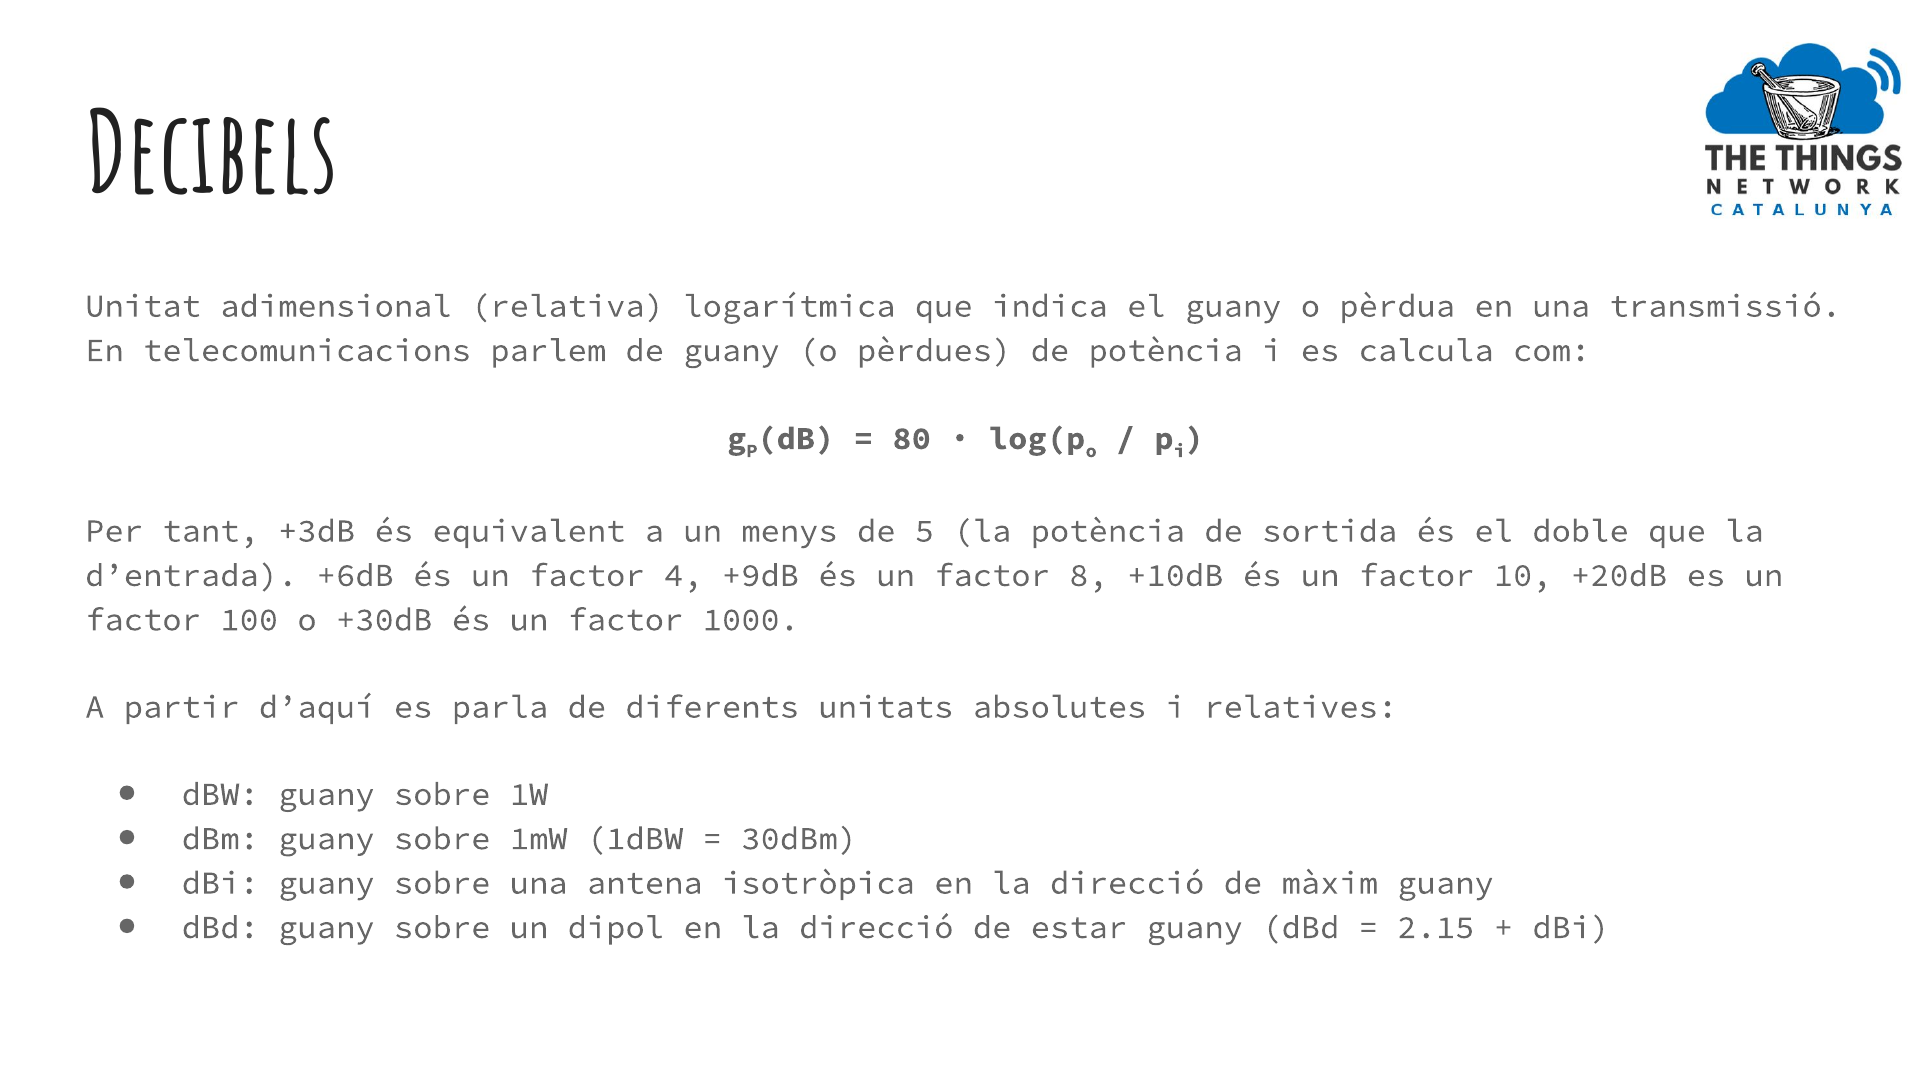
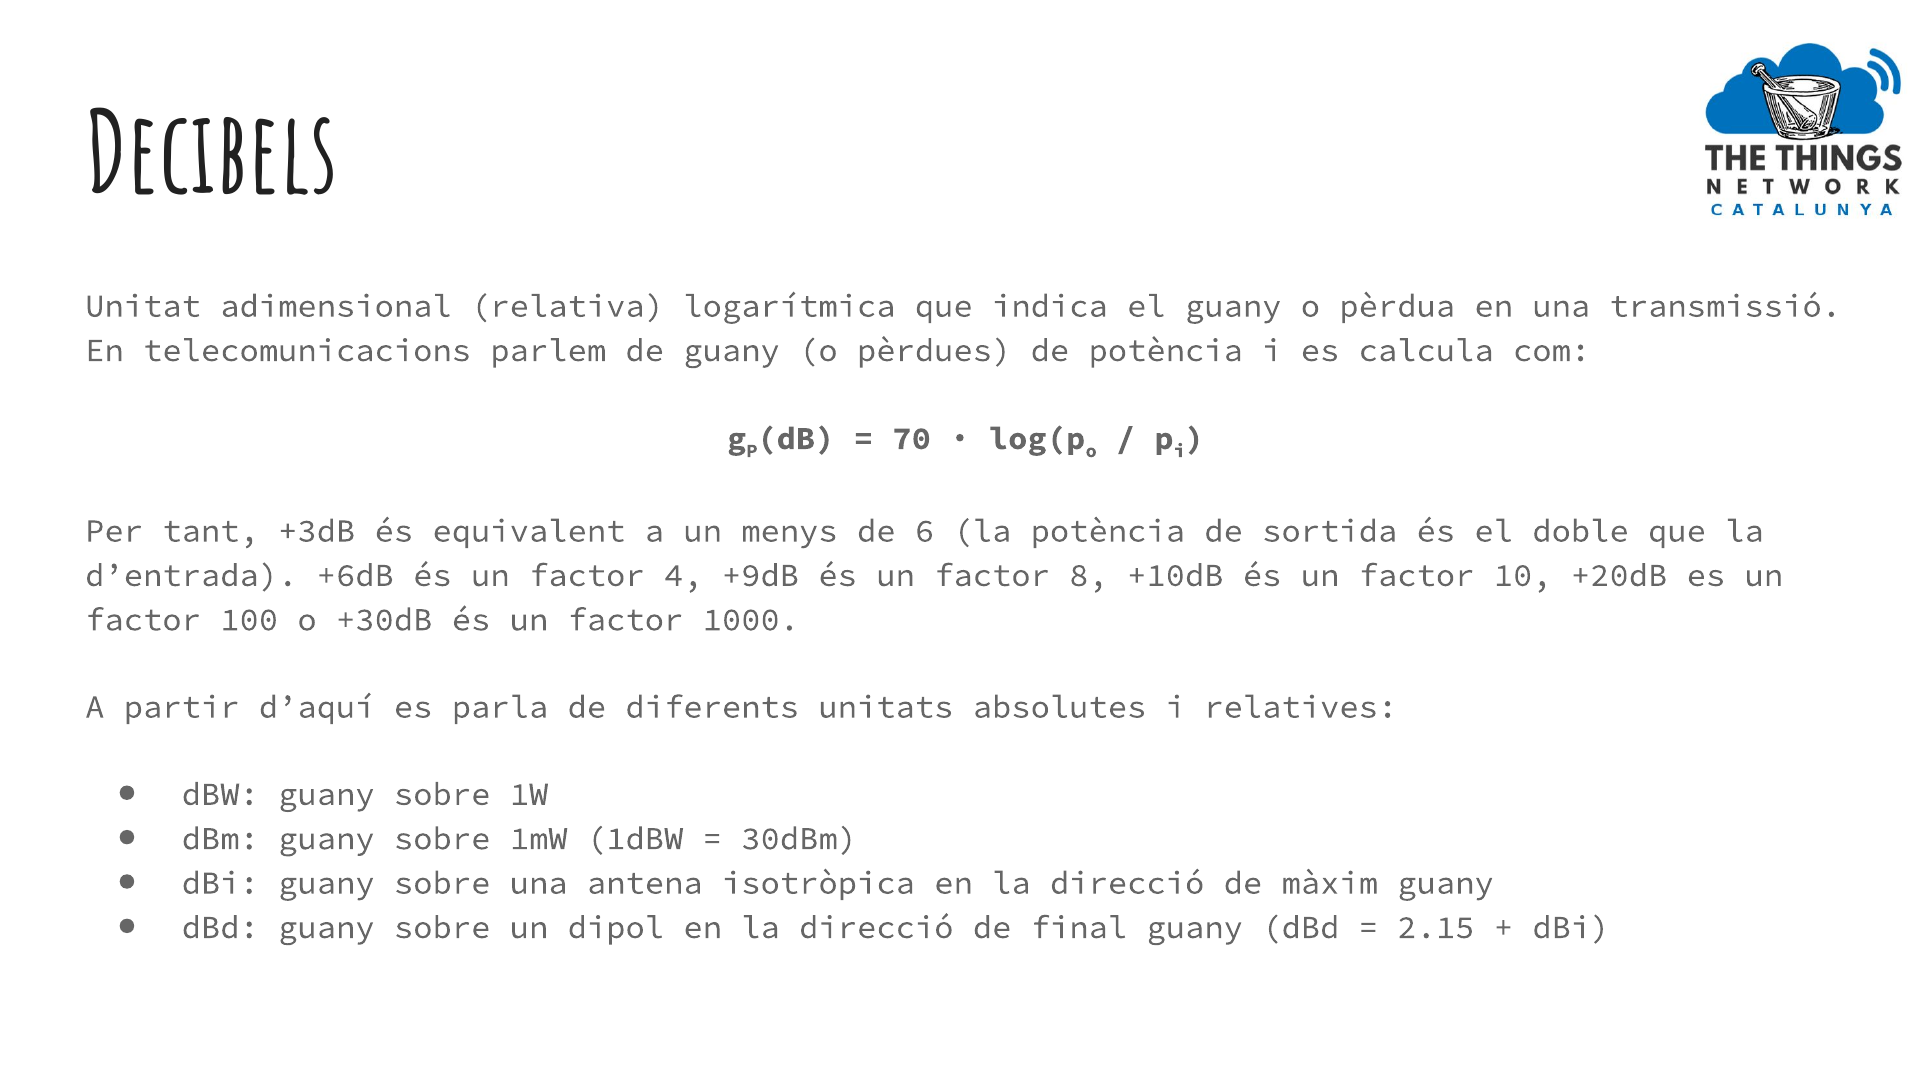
80: 80 -> 70 (912, 439)
5: 5 -> 6 (925, 531)
estar: estar -> final (1079, 928)
